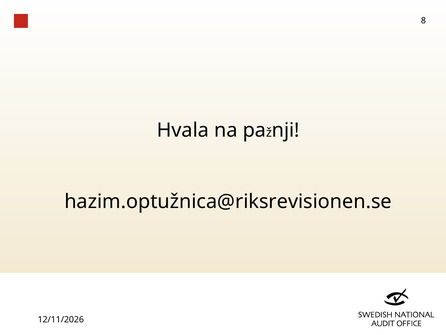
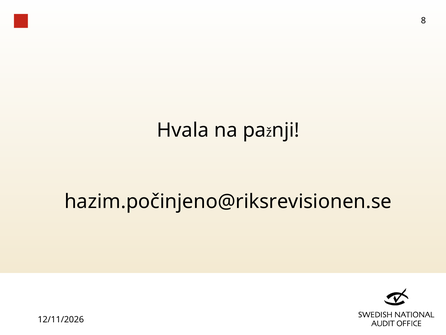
hazim.optužnica@riksrevisionen.se: hazim.optužnica@riksrevisionen.se -> hazim.počinjeno@riksrevisionen.se (228, 201)
